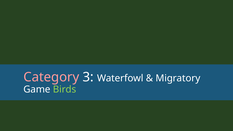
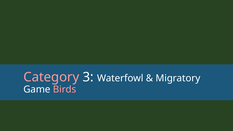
Birds colour: light green -> pink (65, 89)
